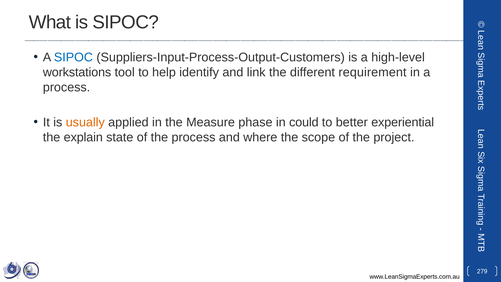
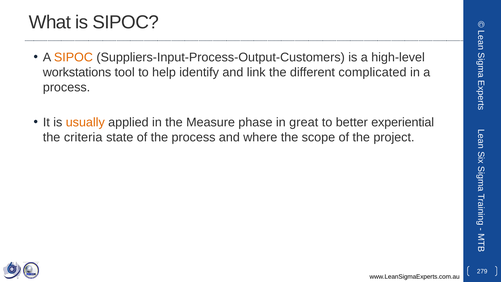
SIPOC colour: blue -> orange (73, 57)
requirement: requirement -> complicated (372, 72)
could: could -> great (304, 122)
explain: explain -> criteria (83, 137)
